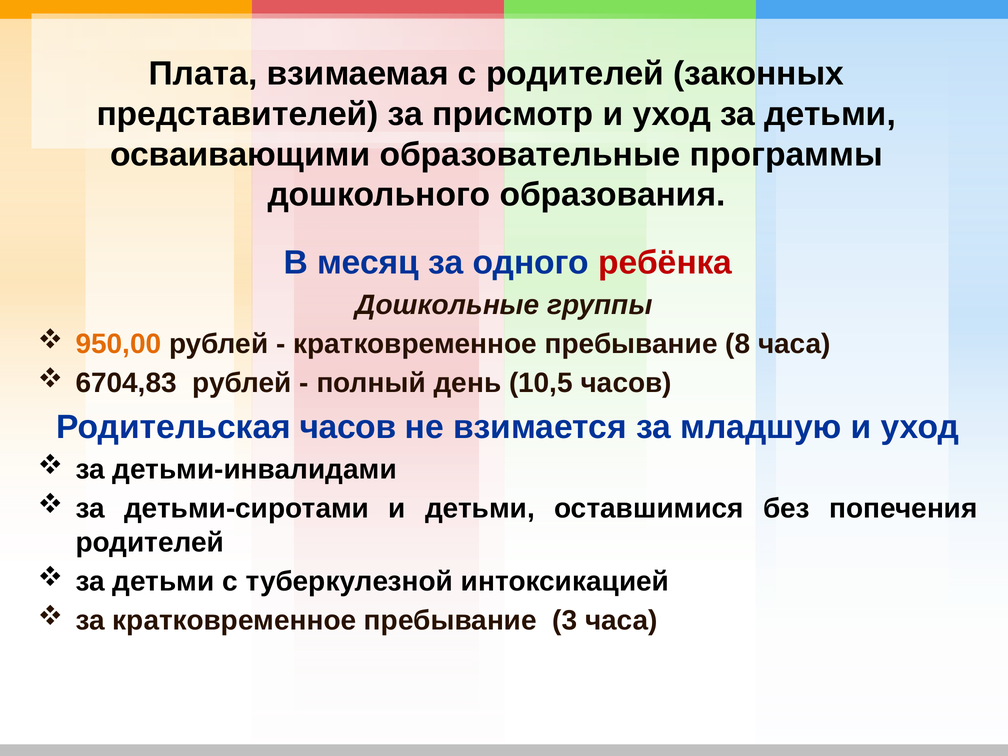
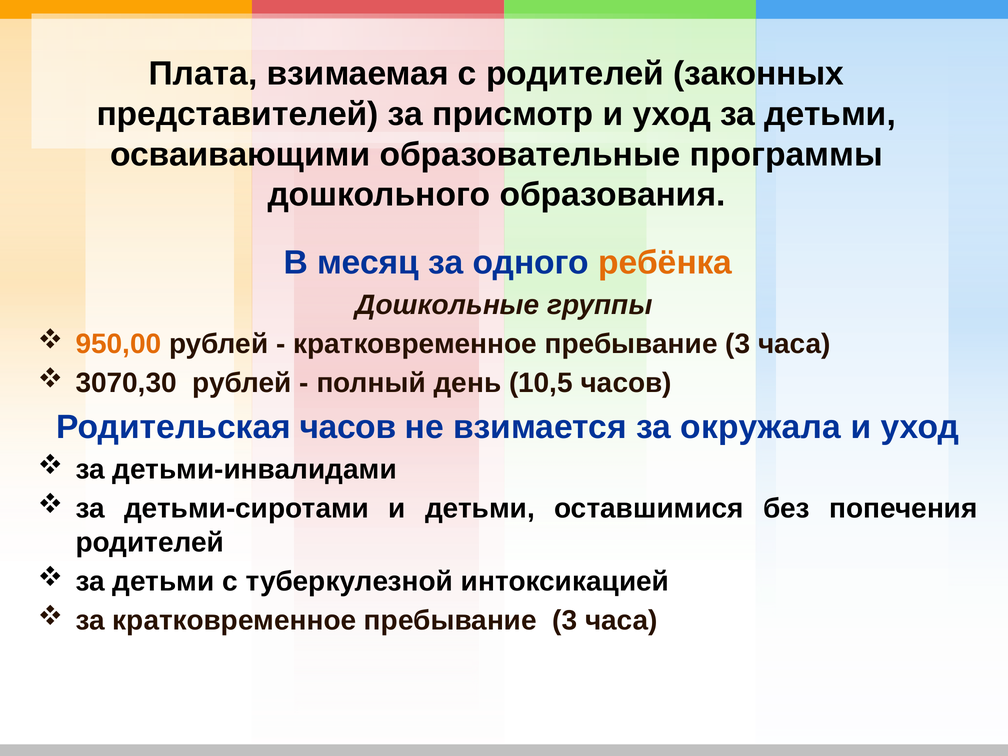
ребёнка colour: red -> orange (665, 263)
8: 8 -> 3 (738, 344)
6704,83: 6704,83 -> 3070,30 (126, 383)
младшую: младшую -> окружала (761, 427)
